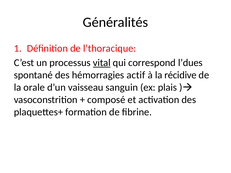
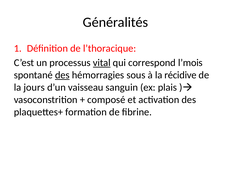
l’dues: l’dues -> l’mois (190, 63)
des underline: none -> present (62, 75)
actif: actif -> sous (136, 75)
orale: orale -> jours (34, 87)
